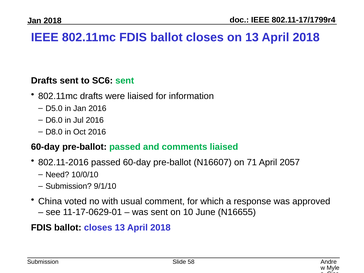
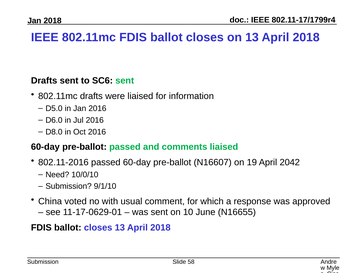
71: 71 -> 19 (252, 162)
2057: 2057 -> 2042 (290, 162)
